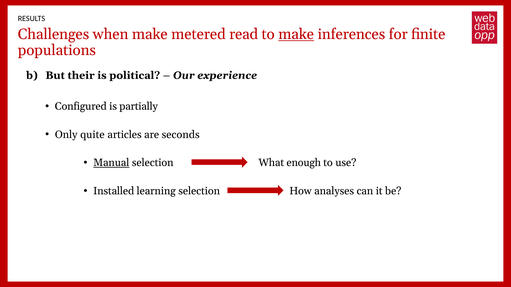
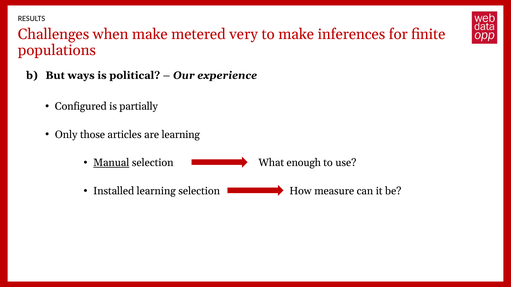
read: read -> very (244, 34)
make underline: present -> none (296, 34)
their: their -> ways (81, 75)
quite: quite -> those (93, 135)
are seconds: seconds -> learning (181, 135)
analyses: analyses -> measure (334, 191)
